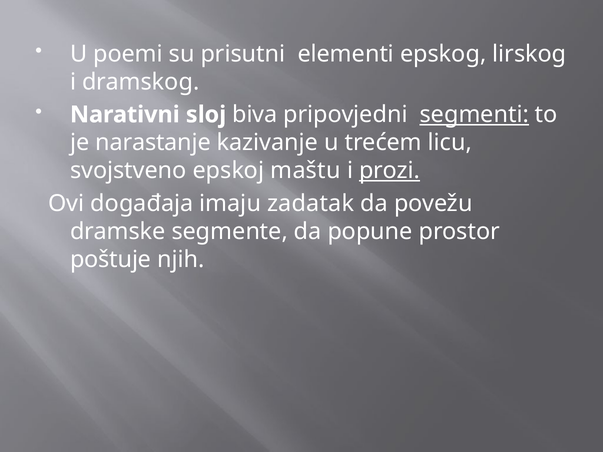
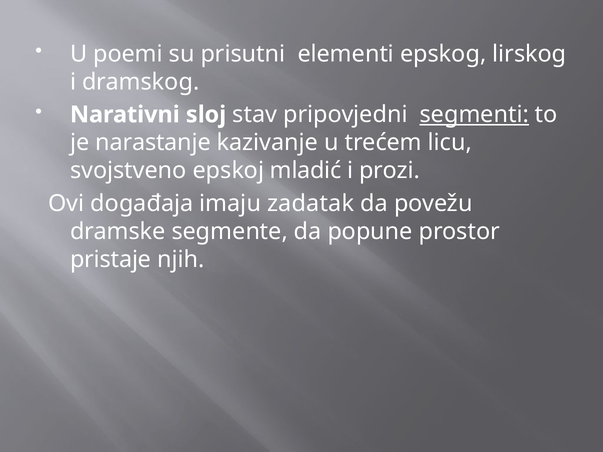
biva: biva -> stav (255, 115)
maštu: maštu -> mladić (306, 171)
prozi underline: present -> none (390, 171)
poštuje: poštuje -> pristaje (111, 260)
